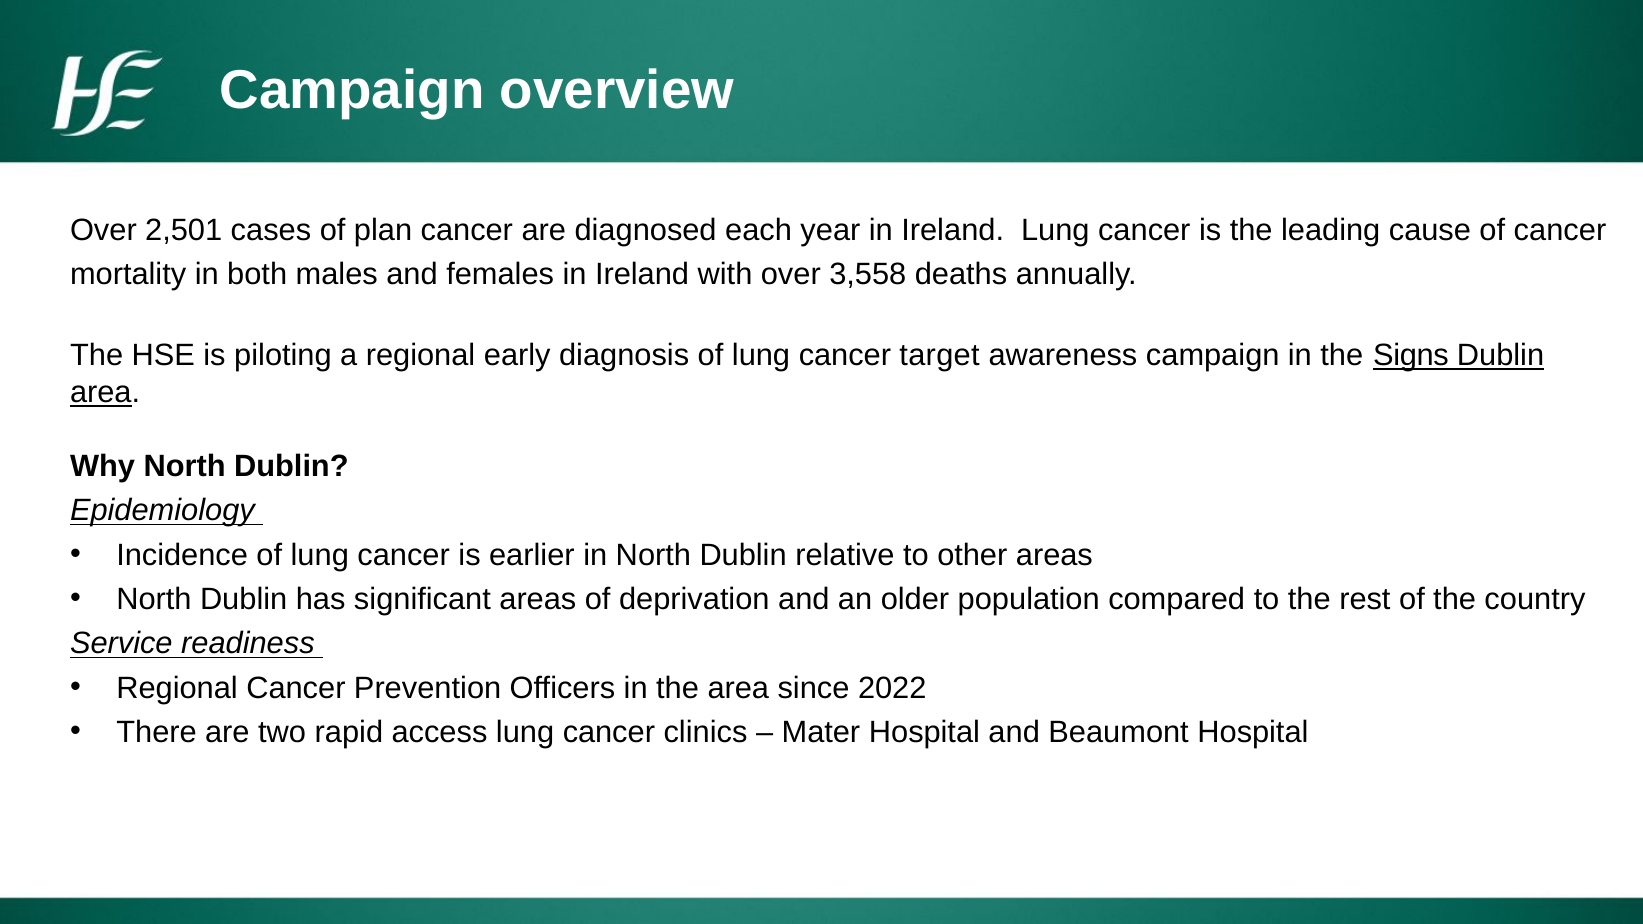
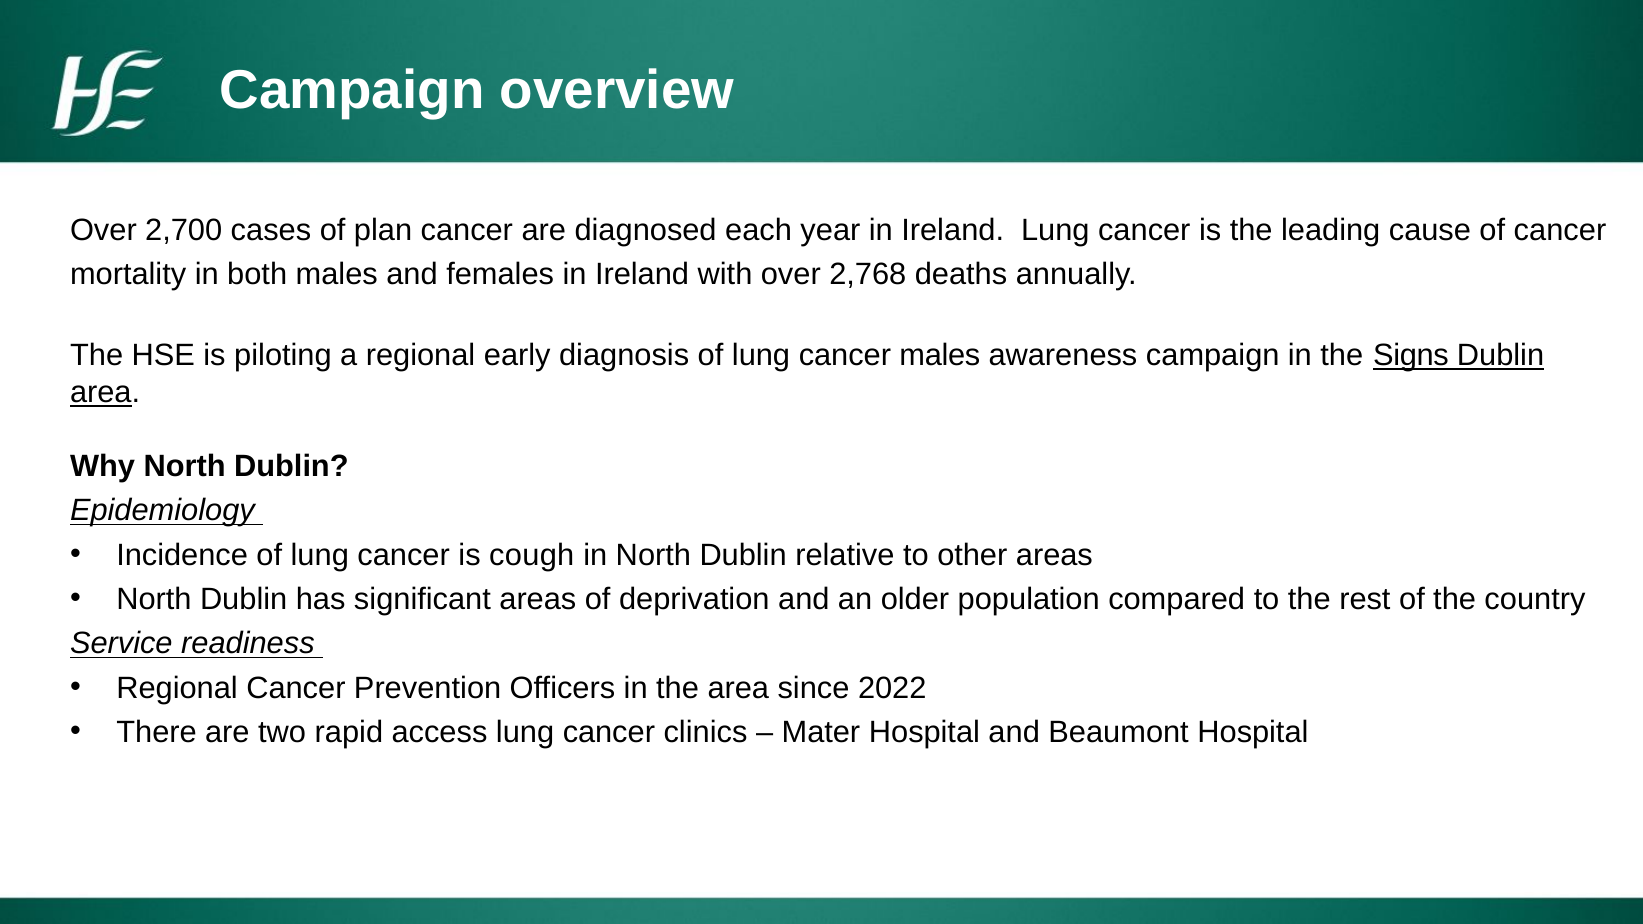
2,501: 2,501 -> 2,700 (184, 230)
3,558: 3,558 -> 2,768 (868, 274)
cancer target: target -> males (940, 356)
earlier: earlier -> cough (532, 555)
